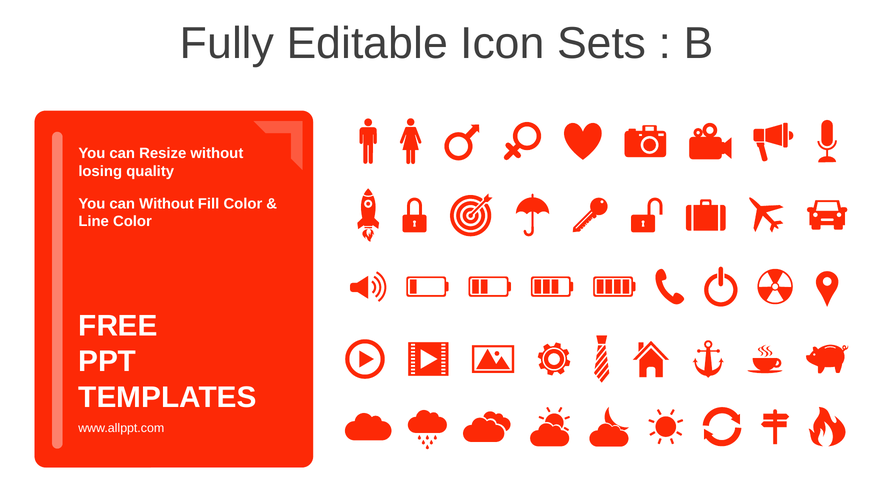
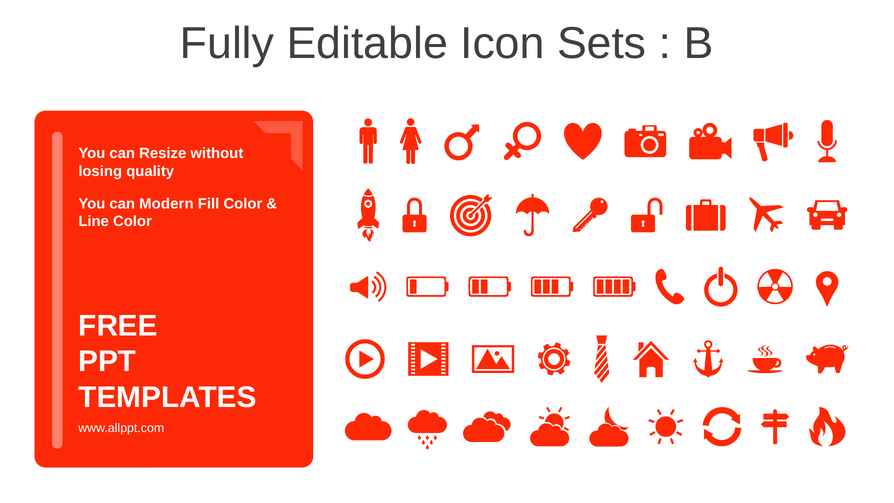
can Without: Without -> Modern (166, 204)
